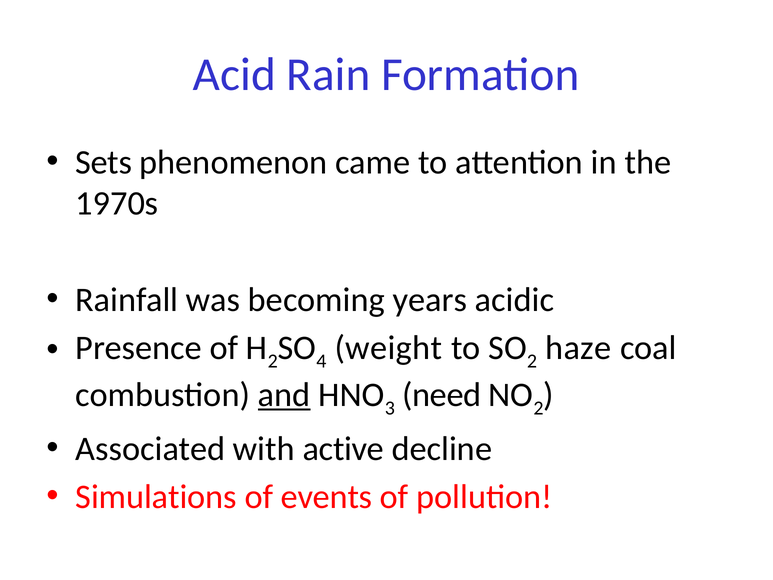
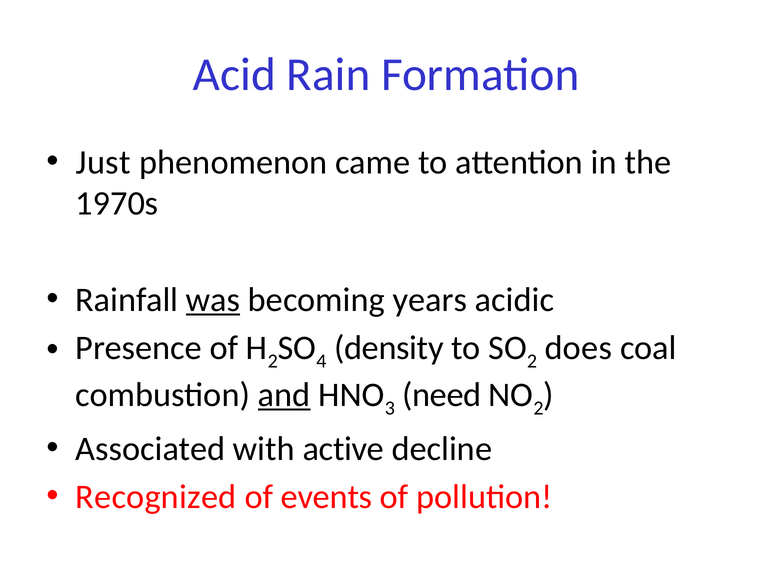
Sets: Sets -> Just (103, 162)
was underline: none -> present (213, 300)
weight: weight -> density (389, 348)
haze: haze -> does (578, 348)
Simulations: Simulations -> Recognized (156, 497)
